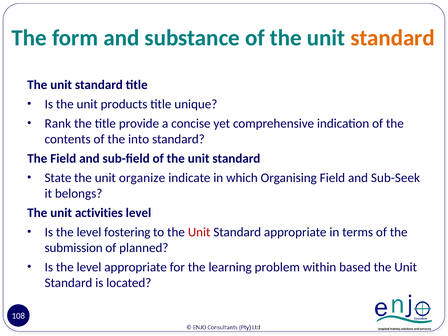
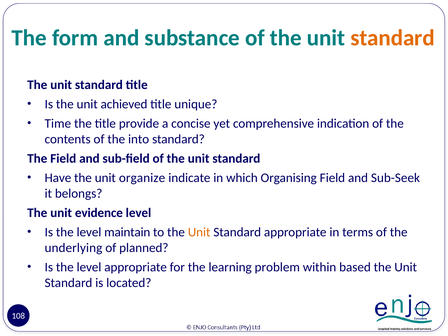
products: products -> achieved (124, 104)
Rank: Rank -> Time (58, 124)
State: State -> Have (58, 178)
activities: activities -> evidence (99, 213)
fostering: fostering -> maintain (127, 232)
Unit colour: red -> orange (199, 232)
submission: submission -> underlying (73, 248)
